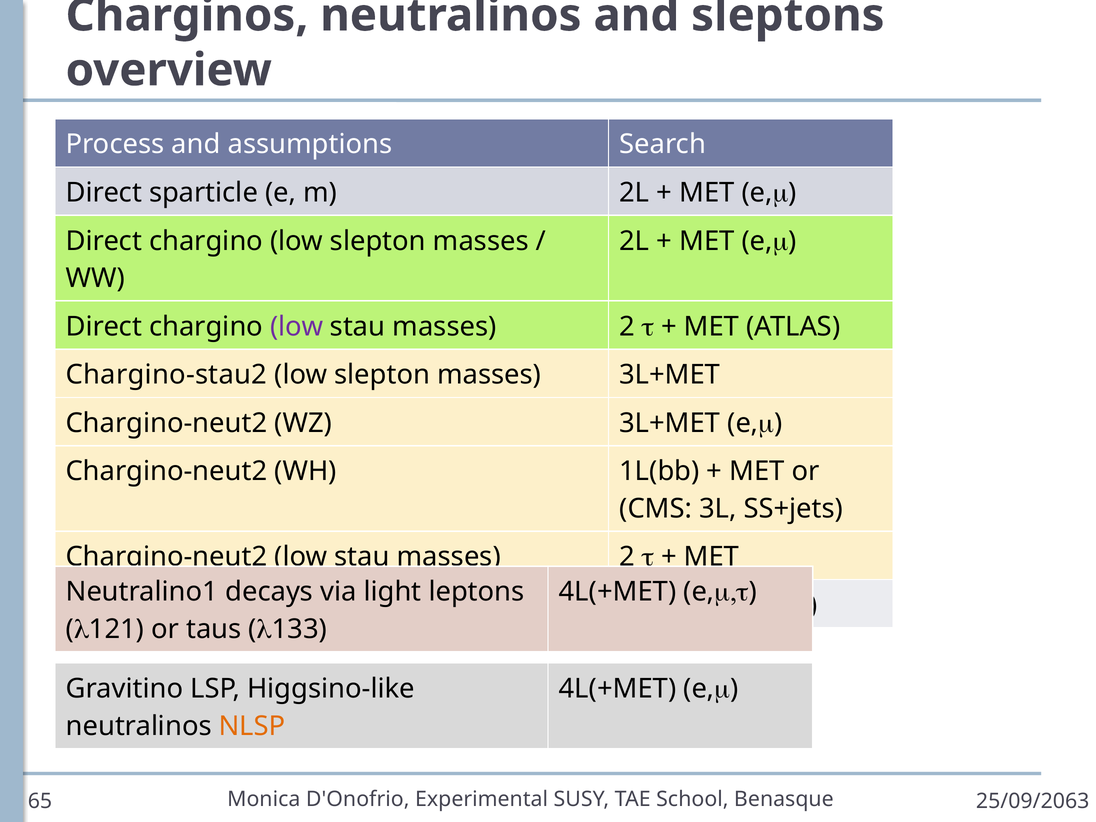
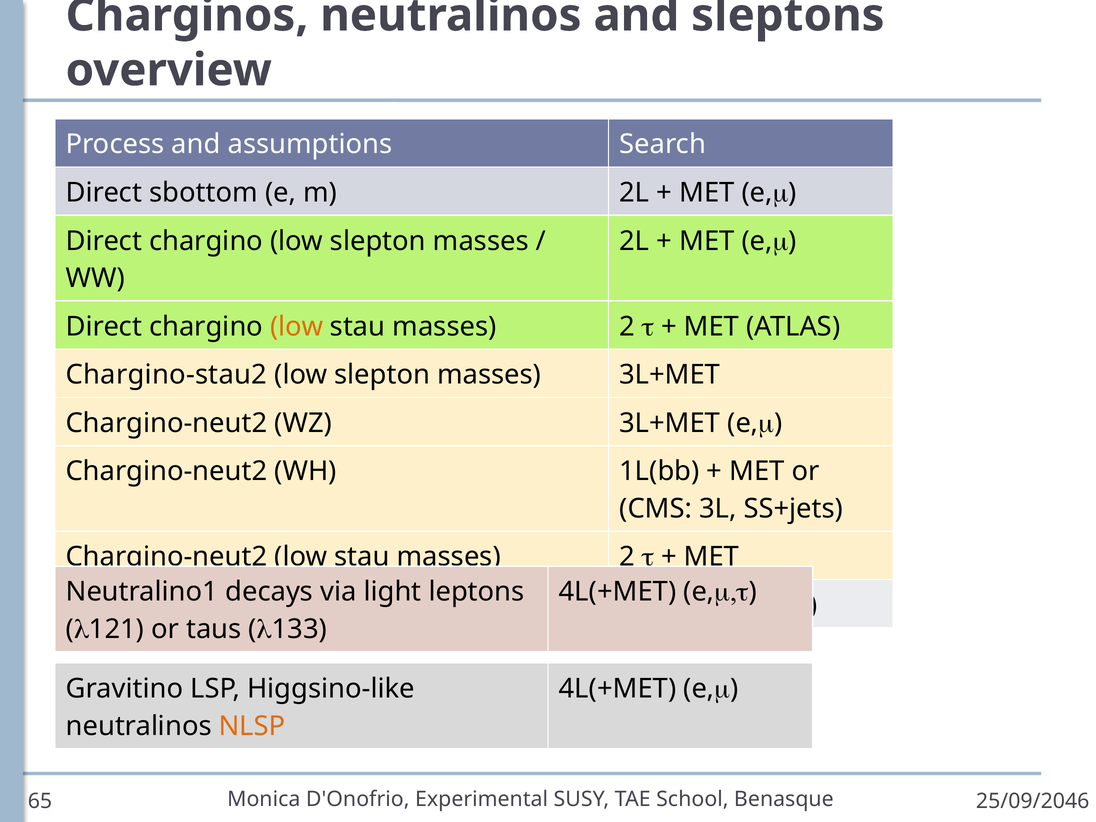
sparticle: sparticle -> sbottom (203, 193)
low colour: purple -> orange (297, 327)
25/09/2063: 25/09/2063 -> 25/09/2046 (1033, 801)
